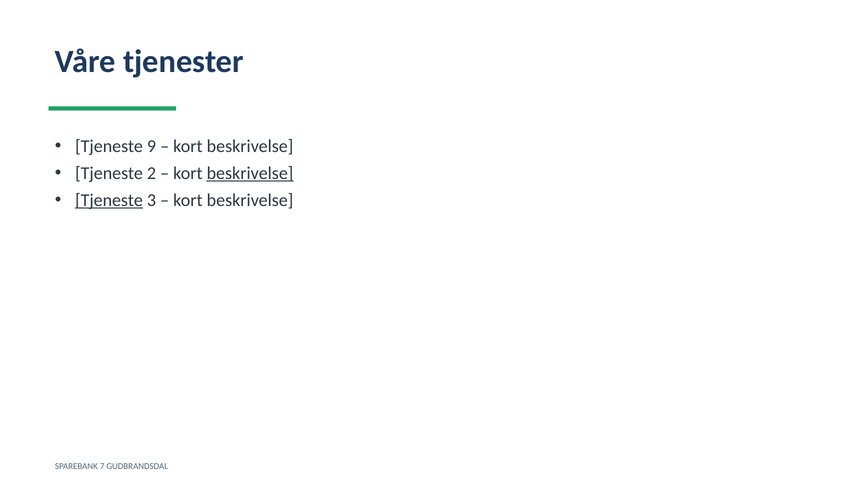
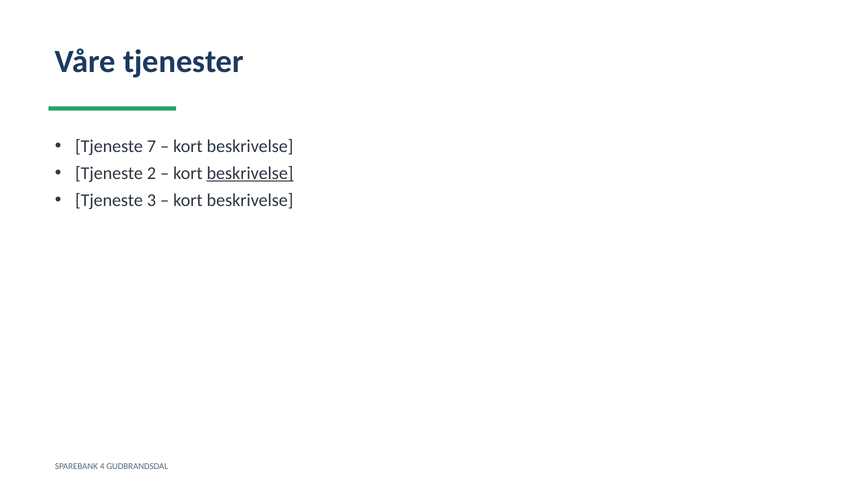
9: 9 -> 7 (151, 146)
Tjeneste underline: present -> none (109, 200)
7: 7 -> 4 (102, 466)
